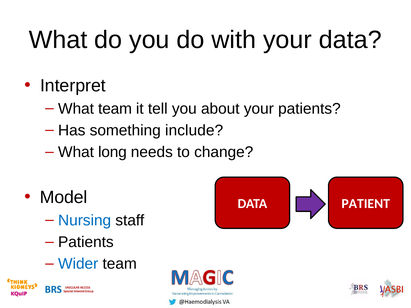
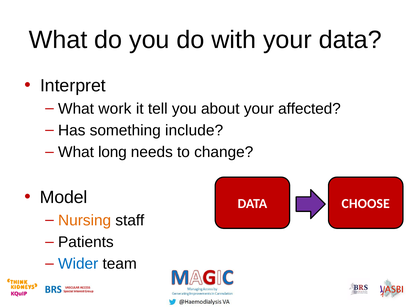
What team: team -> work (115, 109)
your patients: patients -> affected (309, 109)
PATIENT: PATIENT -> CHOOSE (366, 204)
Nursing colour: blue -> orange (85, 221)
